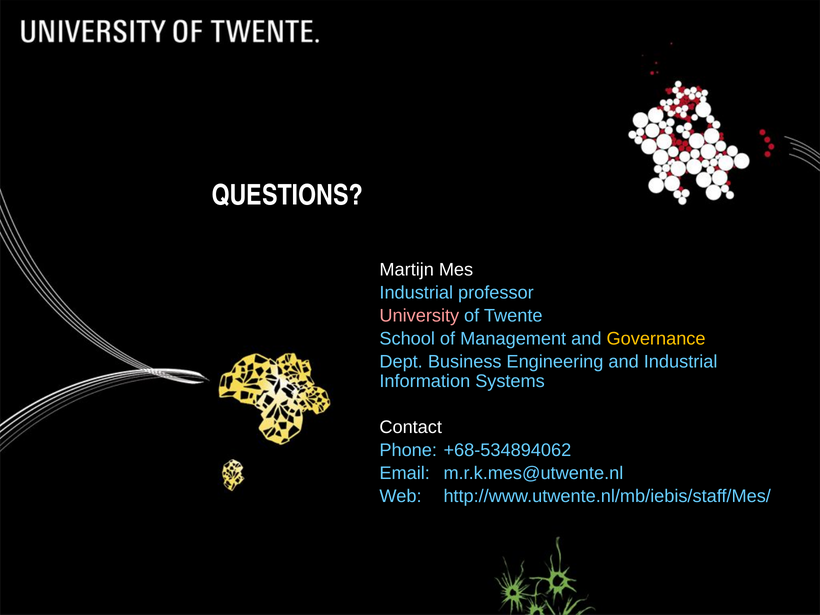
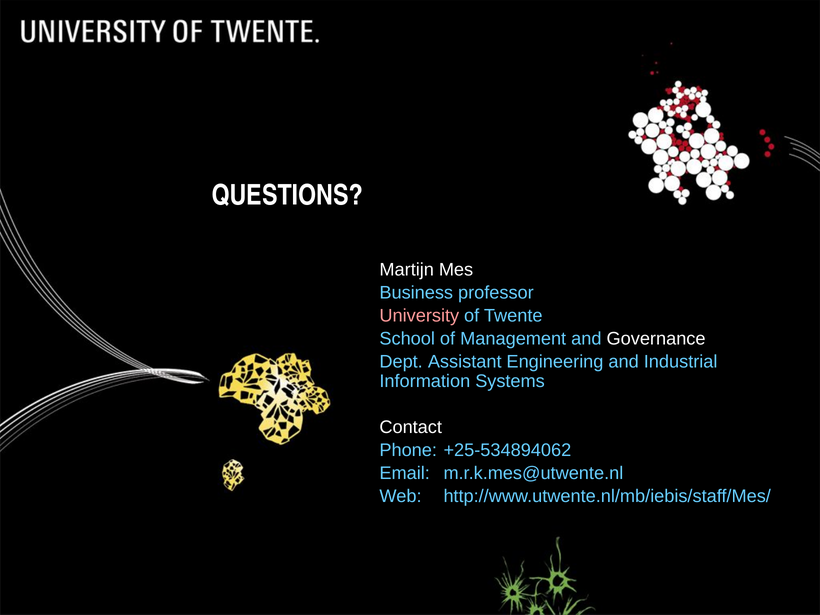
Industrial: Industrial -> Business (416, 293)
Governance colour: yellow -> white (656, 339)
Business: Business -> Assistant (465, 362)
+68-534894062: +68-534894062 -> +25-534894062 (507, 450)
